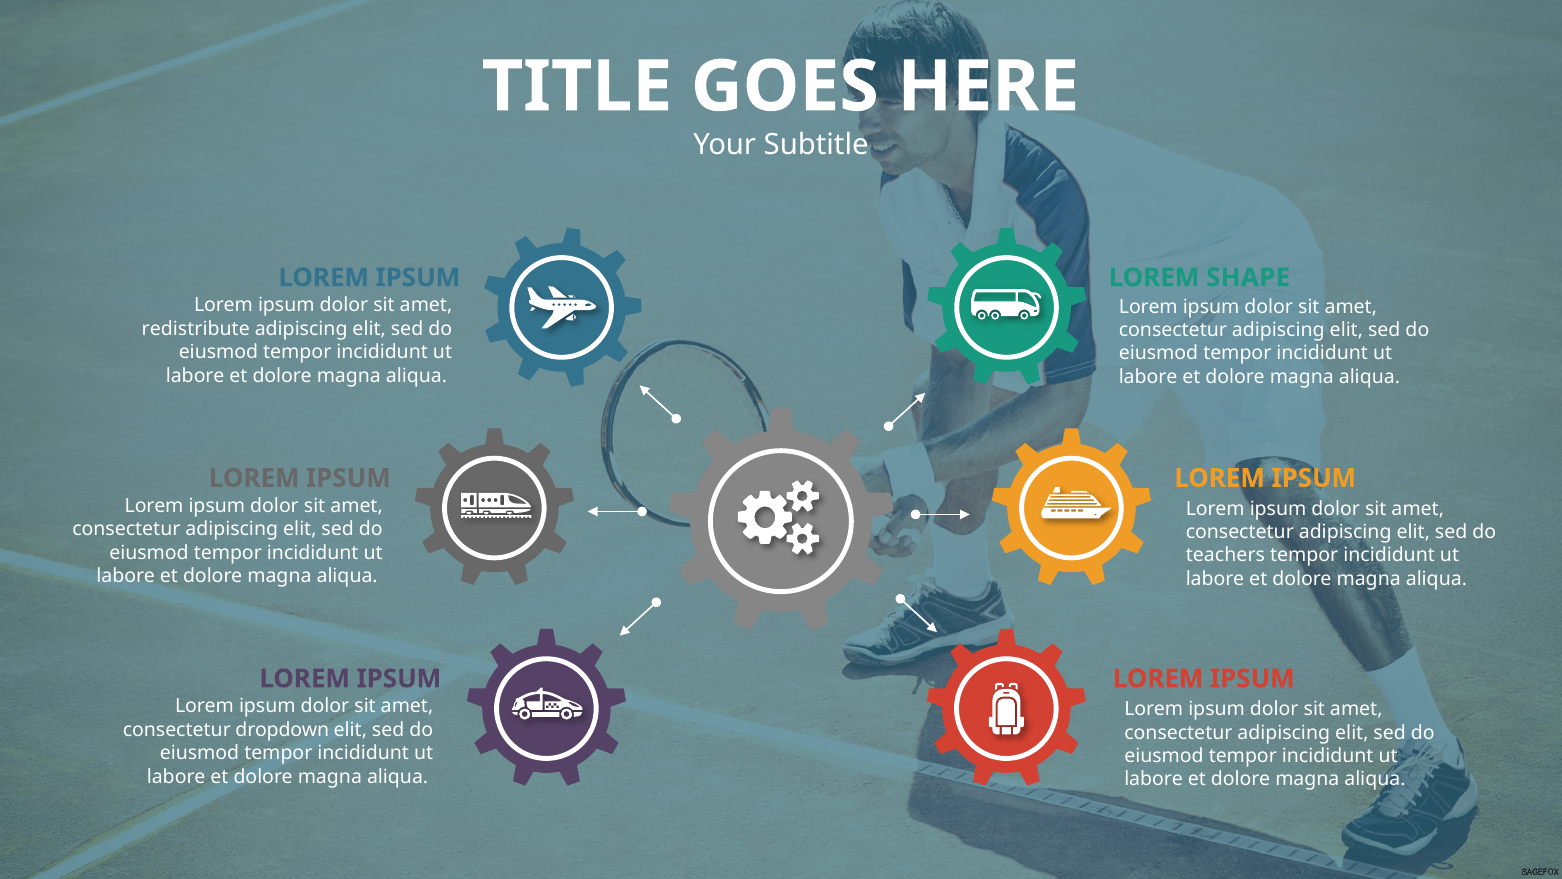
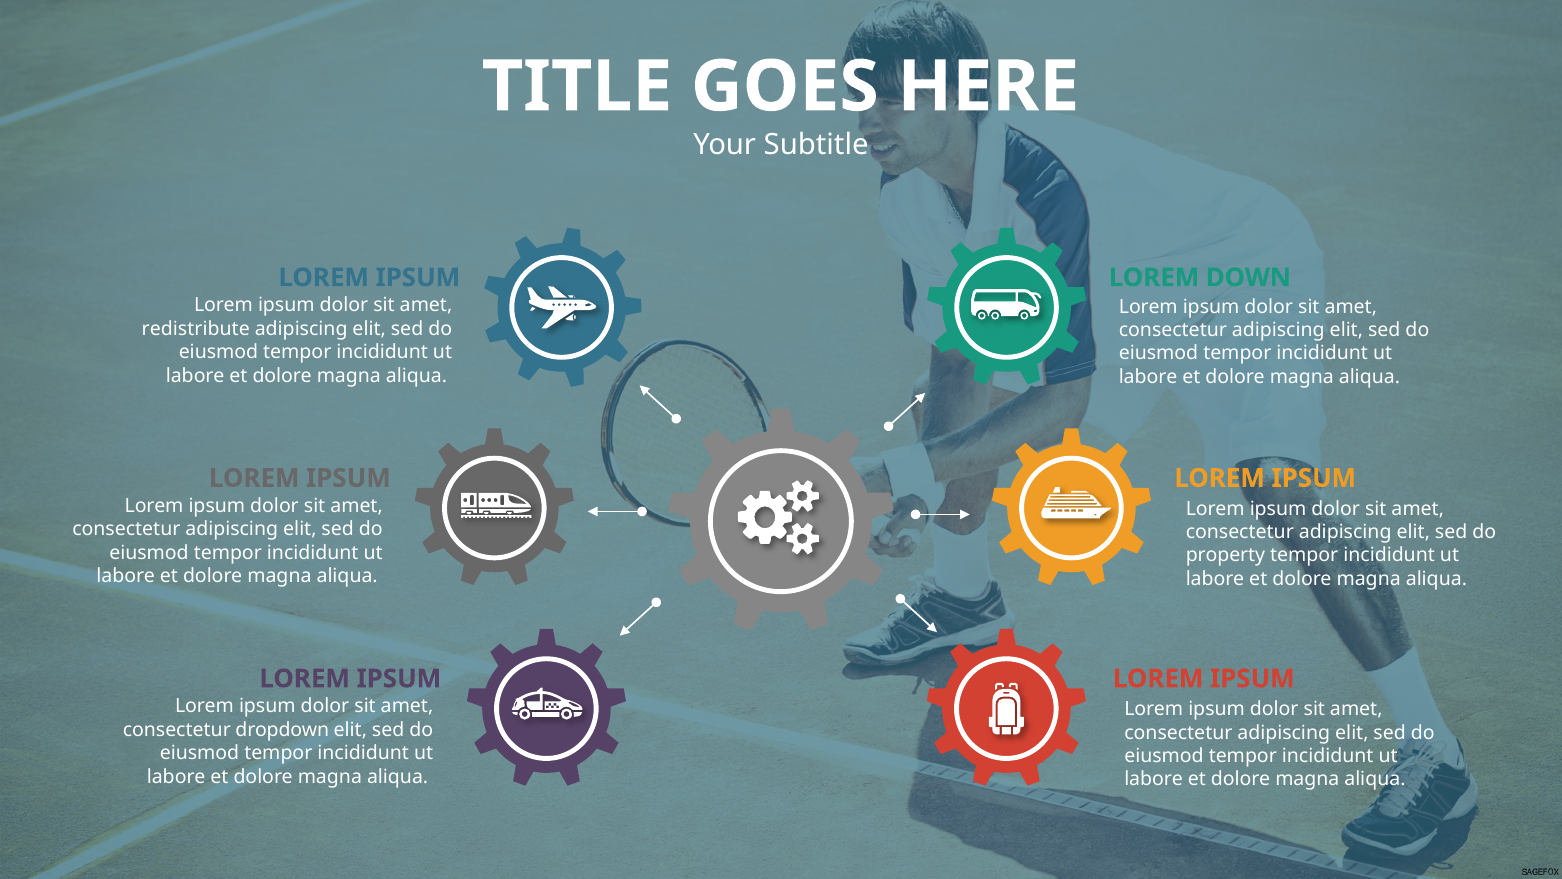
SHAPE: SHAPE -> DOWN (1248, 278)
teachers: teachers -> property (1225, 555)
